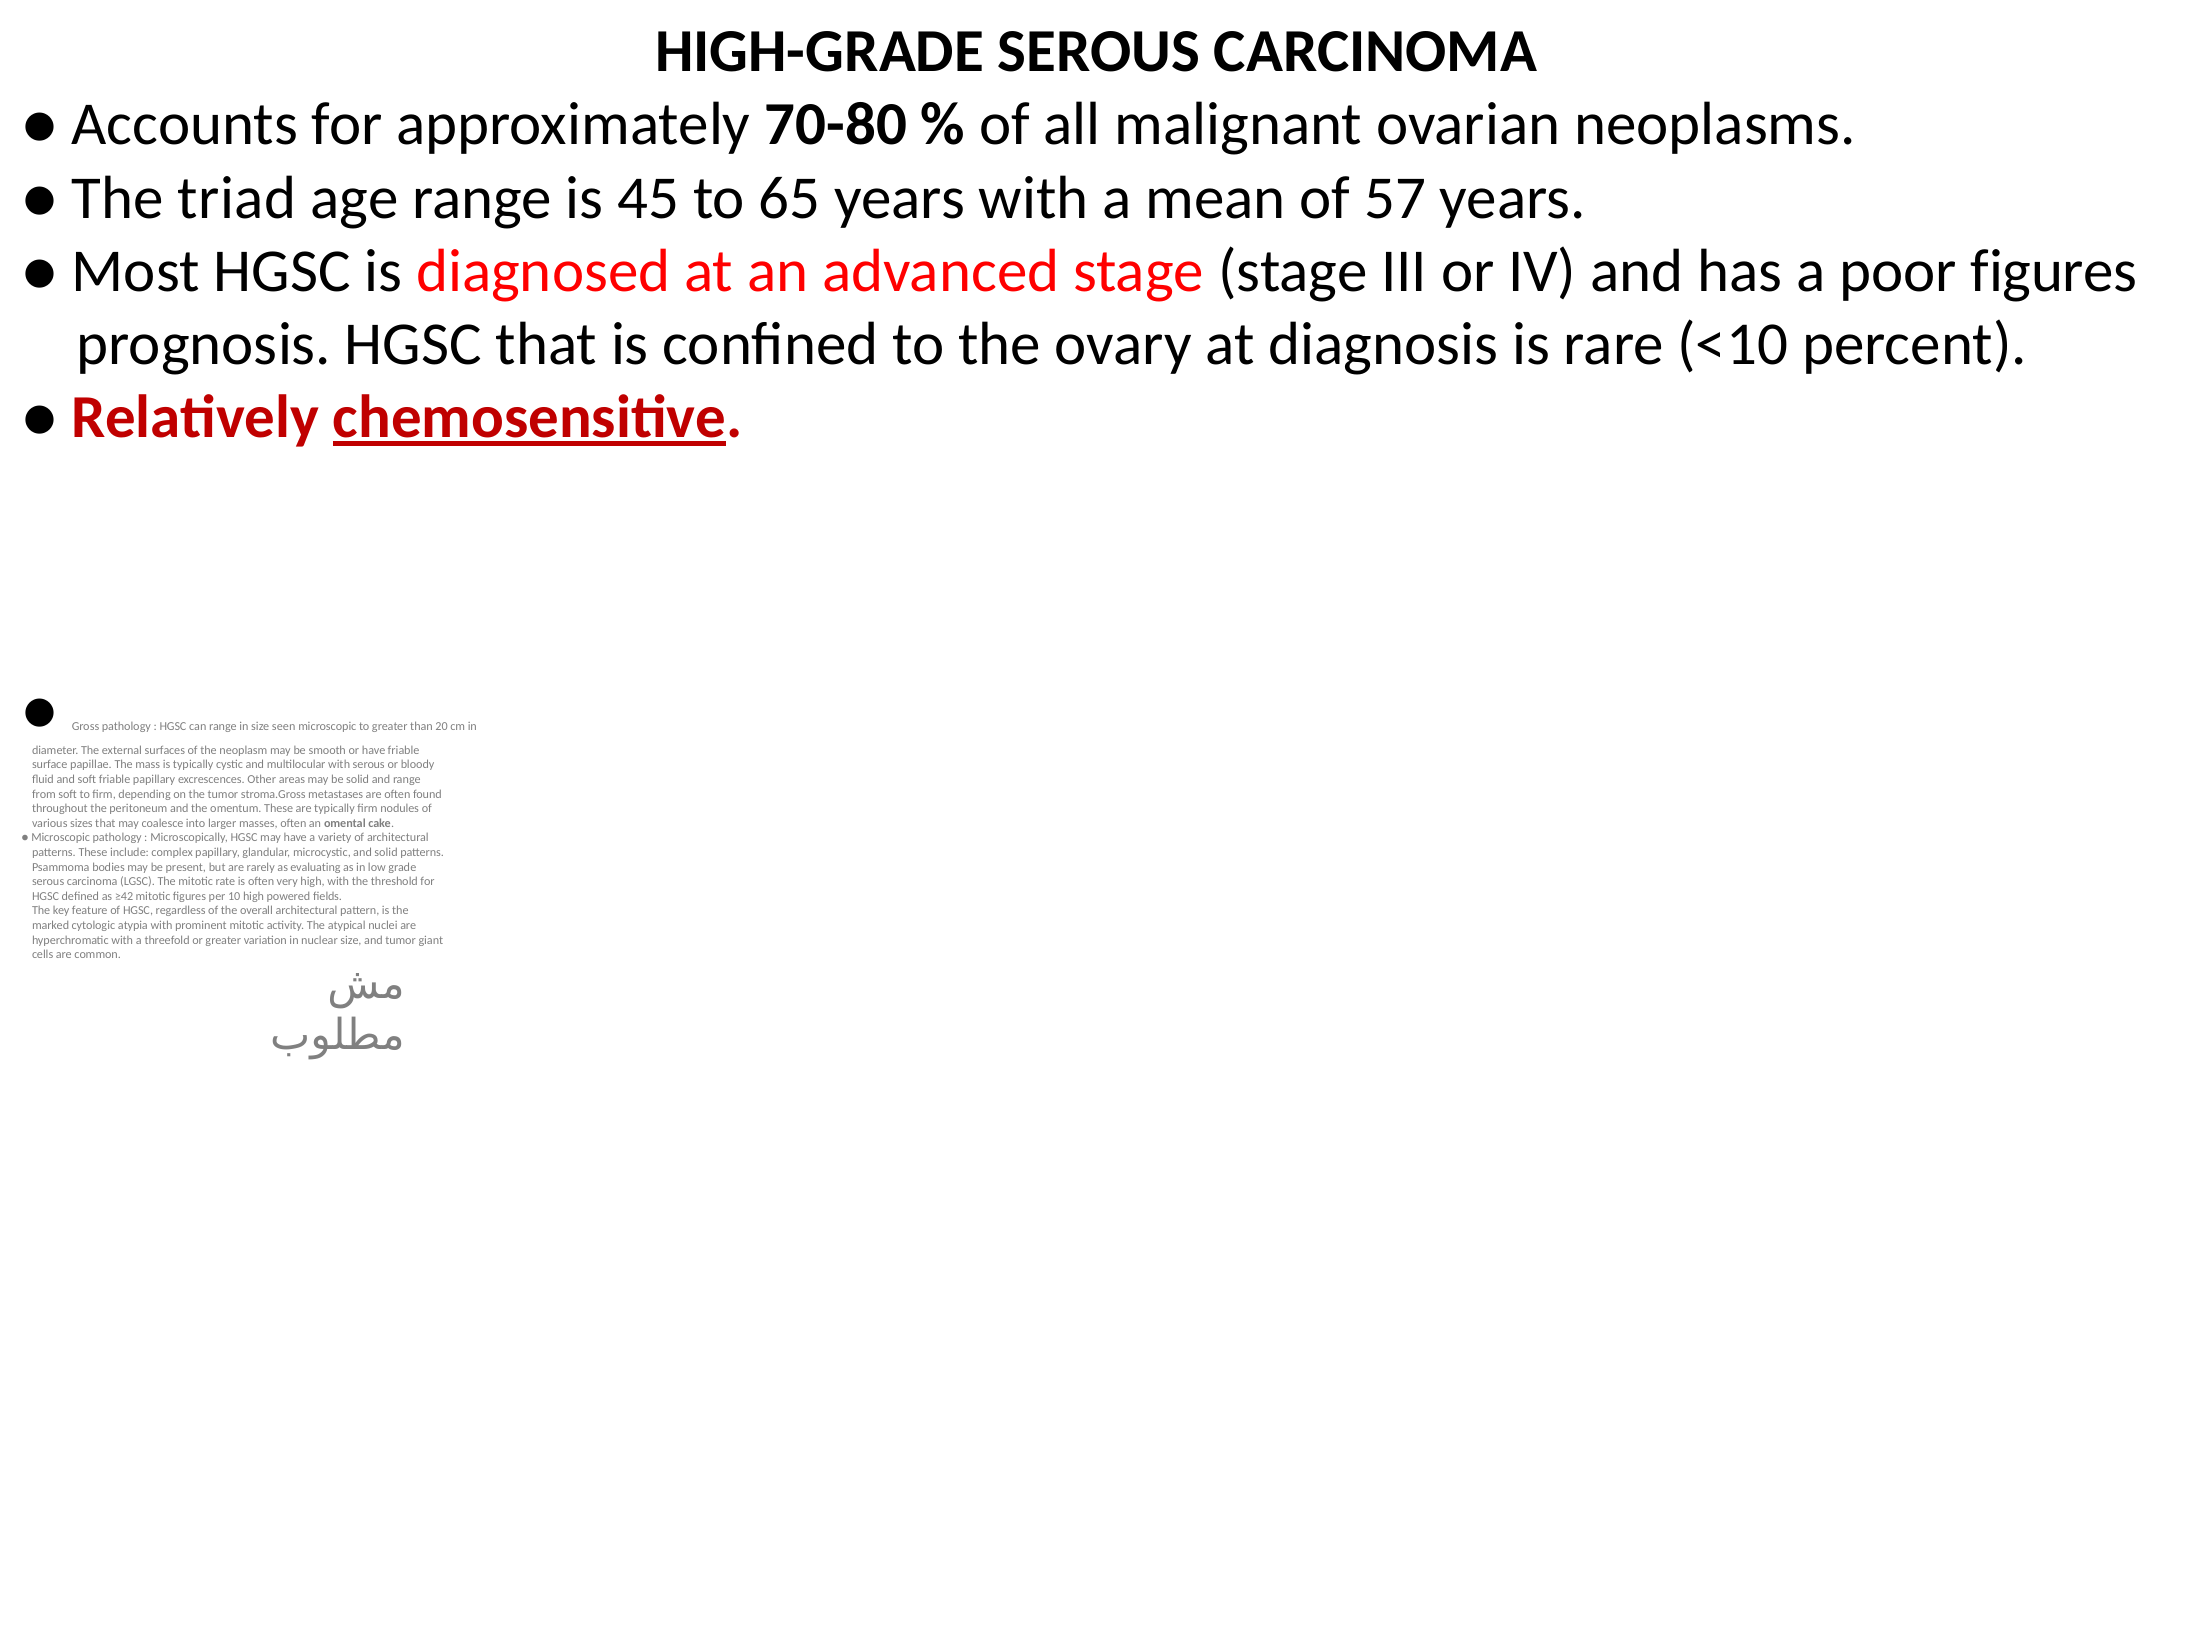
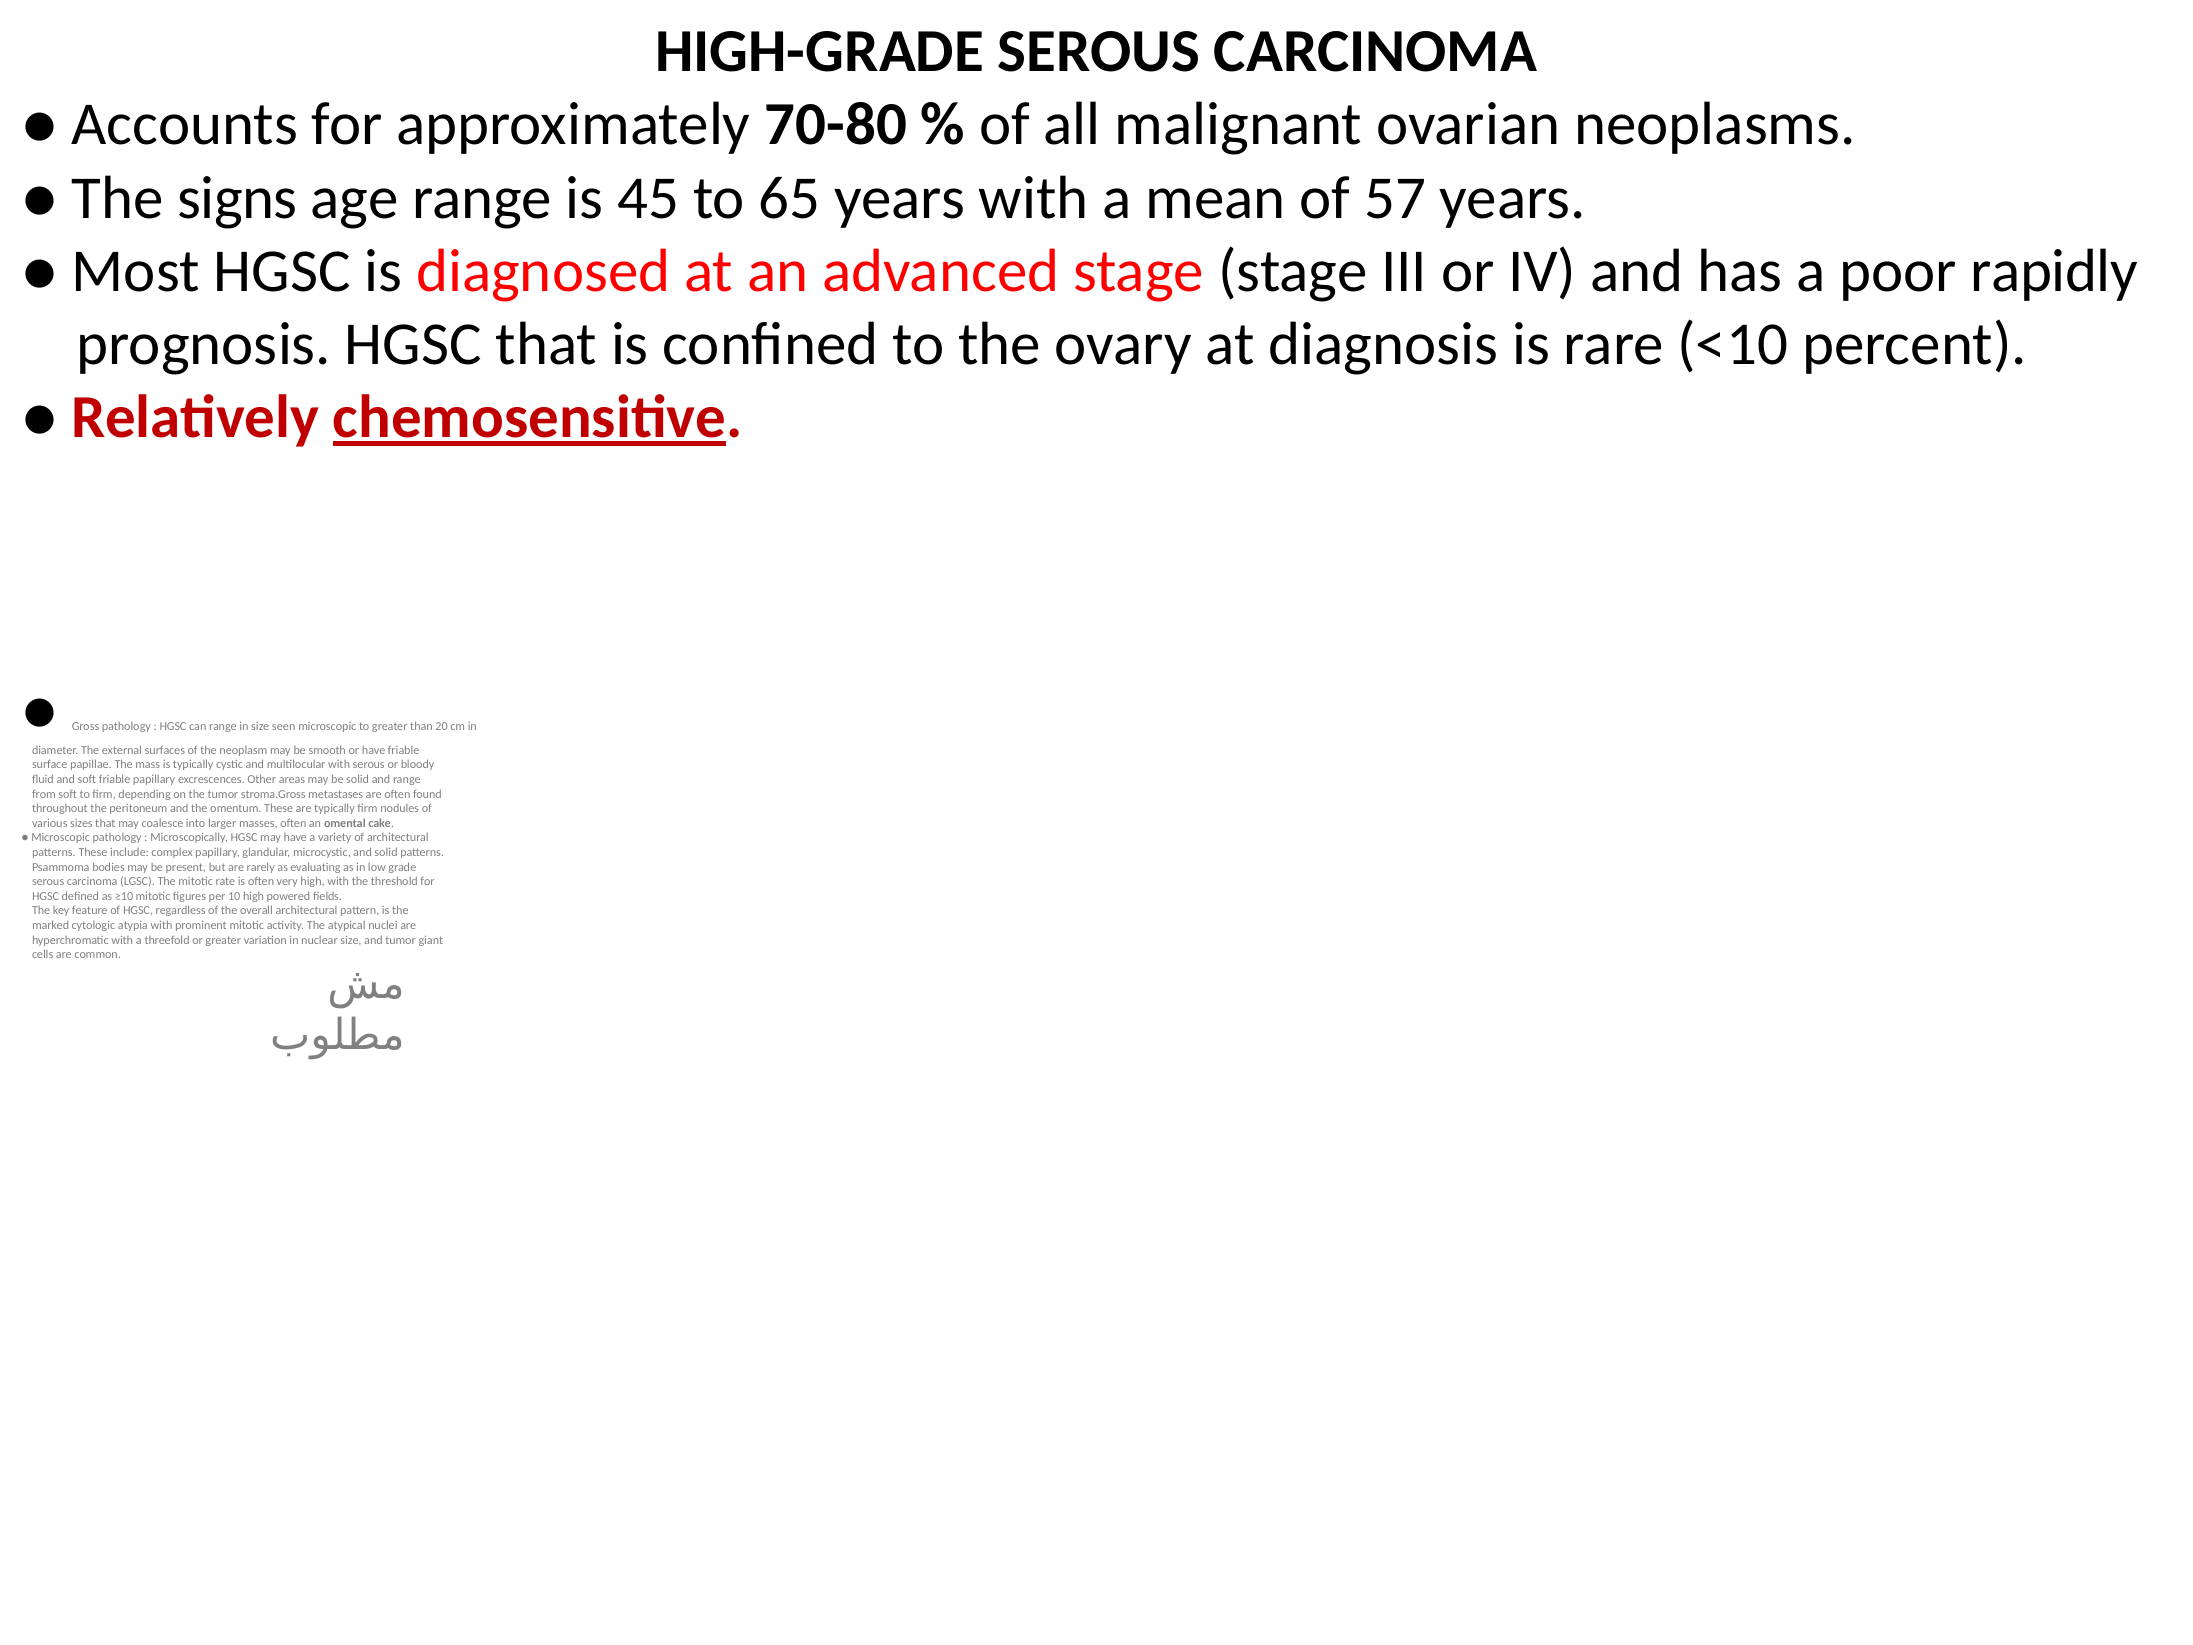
triad: triad -> signs (237, 198)
poor figures: figures -> rapidly (2054, 271)
≥42: ≥42 -> ≥10 (124, 896)
